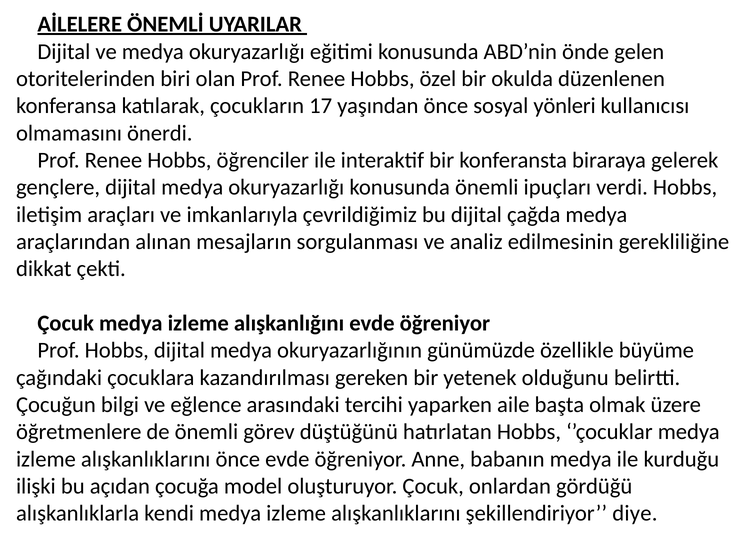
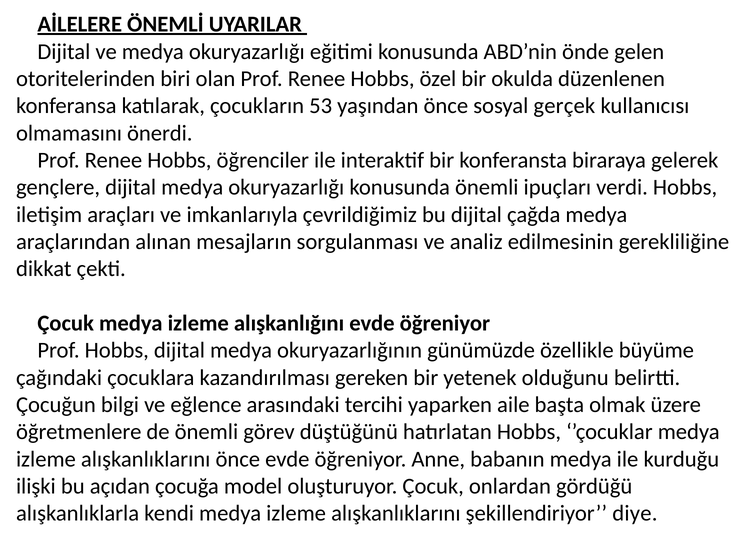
17: 17 -> 53 (321, 106)
yönleri: yönleri -> gerçek (564, 106)
